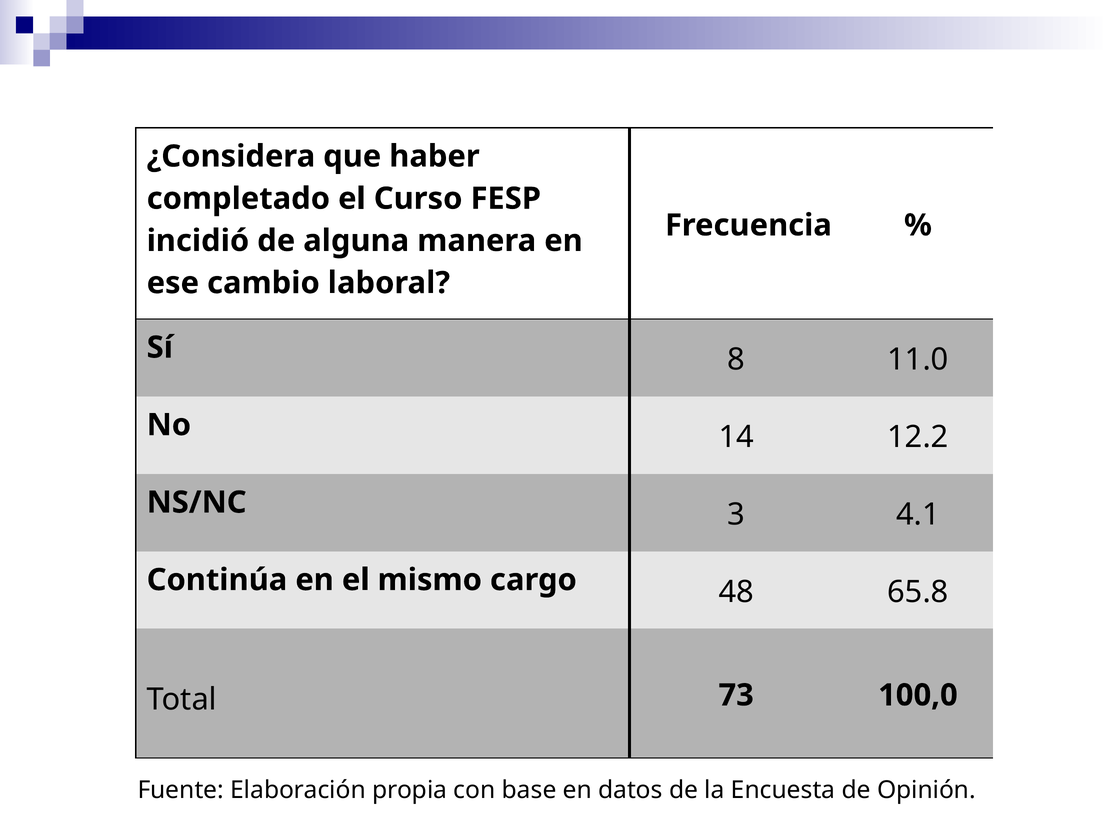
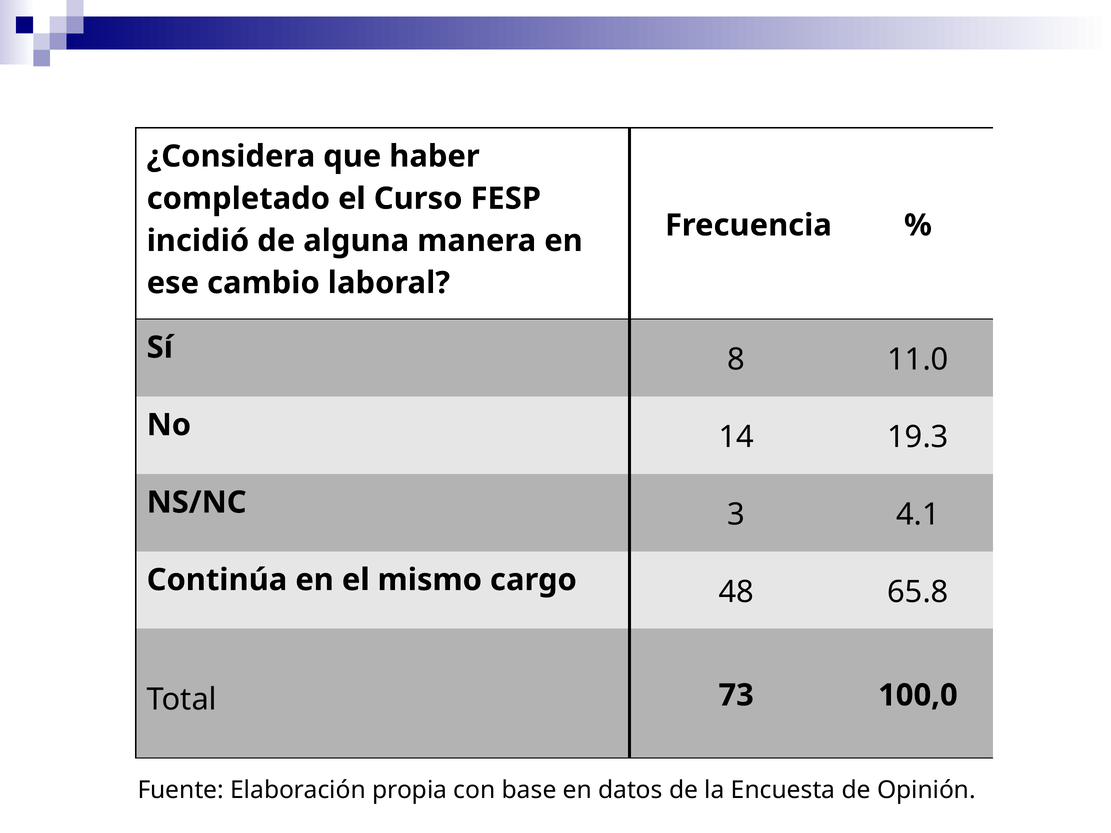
12.2: 12.2 -> 19.3 (918, 437)
